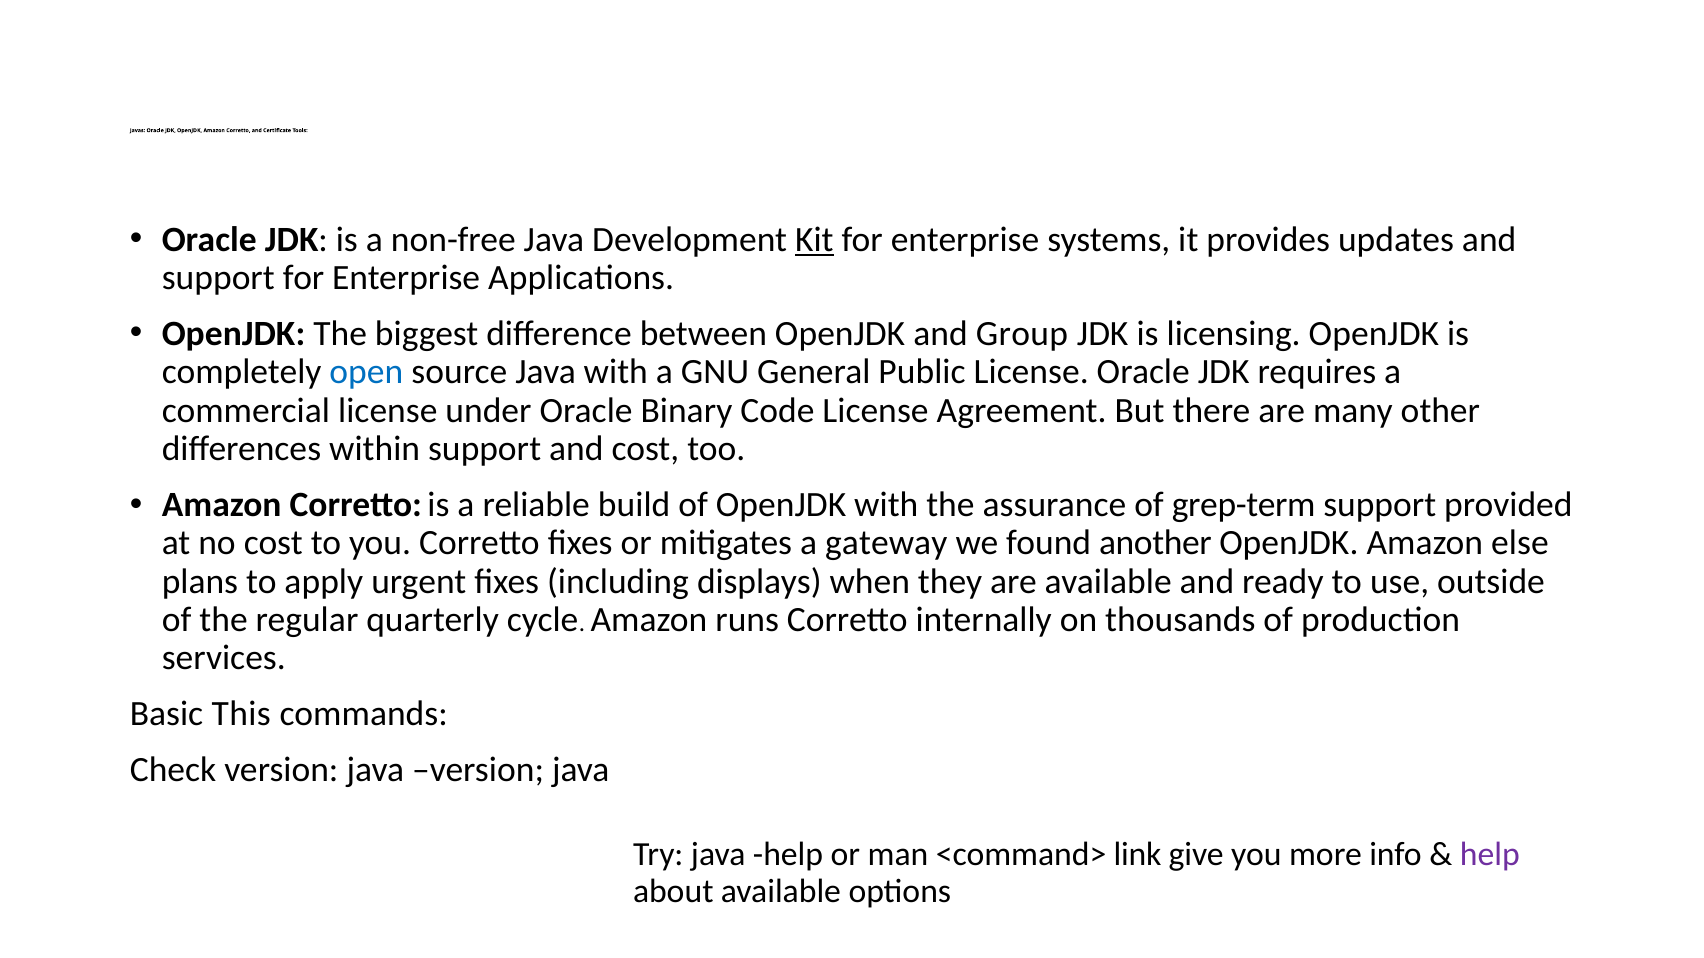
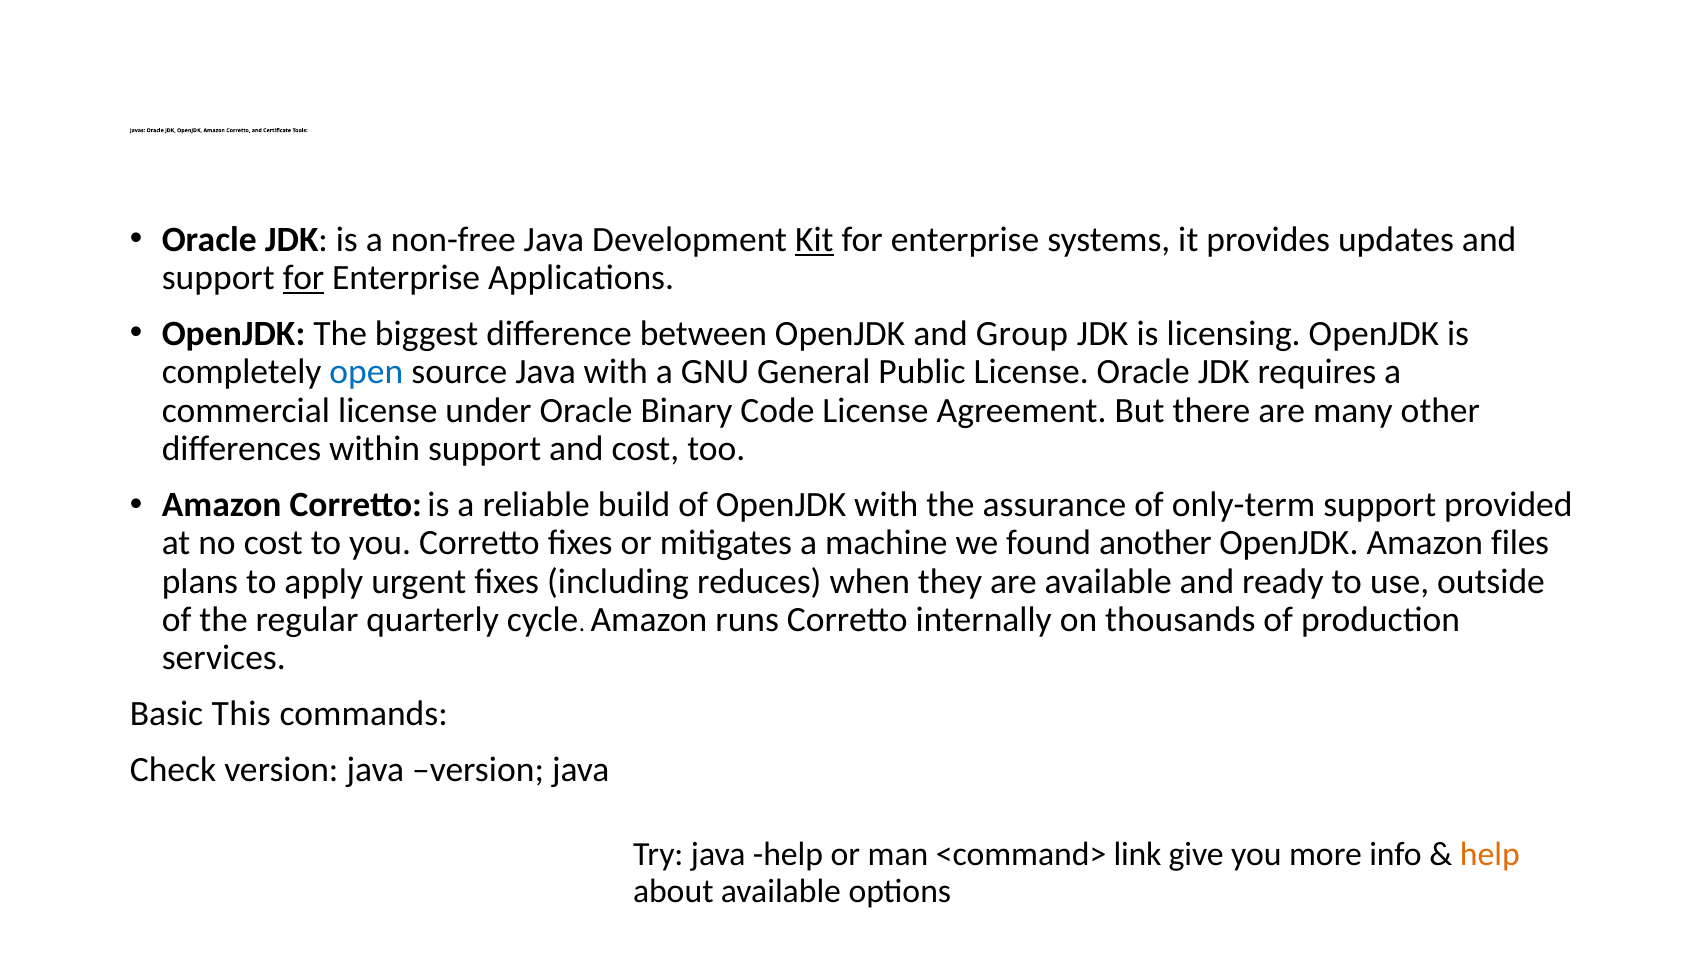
for underline: none -> present (304, 278)
grep-term: grep-term -> only-term (1244, 505)
gateway: gateway -> machine (886, 543)
else: else -> files (1520, 543)
displays: displays -> reduces (759, 582)
help colour: purple -> orange (1490, 855)
